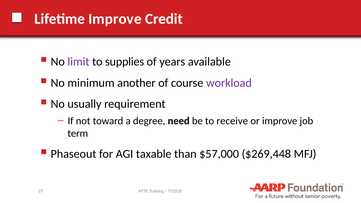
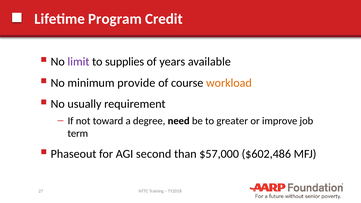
Lifetime Improve: Improve -> Program (115, 19)
another: another -> provide (136, 83)
workload colour: purple -> orange (229, 83)
receive: receive -> greater (232, 121)
taxable: taxable -> second (154, 154)
$269,448: $269,448 -> $602,486 (266, 154)
